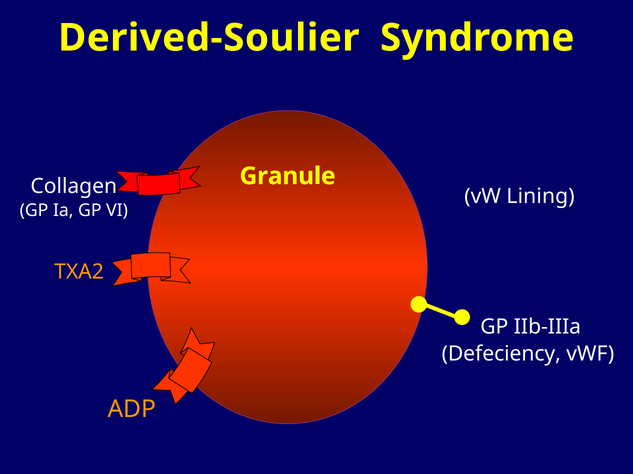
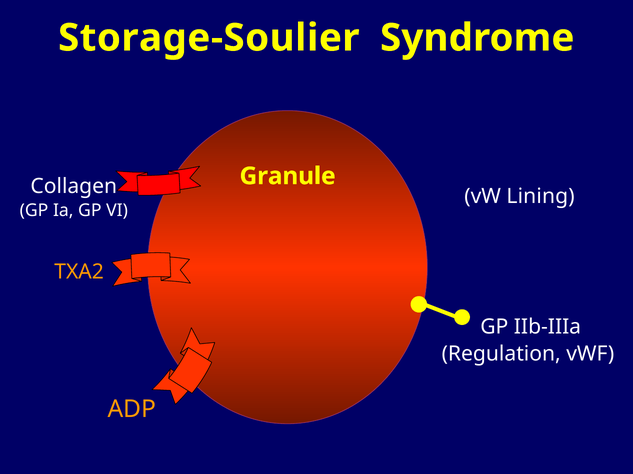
Derived-Soulier: Derived-Soulier -> Storage-Soulier (209, 38)
Defeciency: Defeciency -> Regulation (501, 354)
